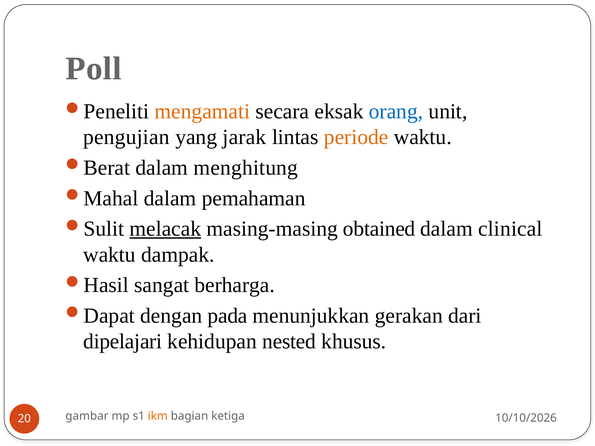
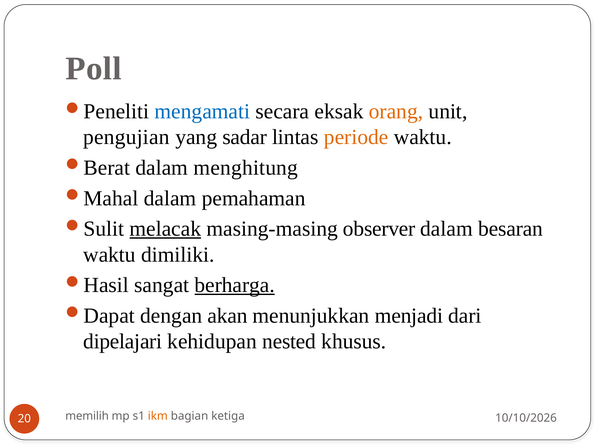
mengamati colour: orange -> blue (202, 112)
orang colour: blue -> orange (396, 112)
jarak: jarak -> sadar (245, 137)
obtained: obtained -> observer (379, 229)
clinical: clinical -> besaran (510, 229)
dampak: dampak -> dimiliki (178, 255)
berharga underline: none -> present (235, 285)
pada: pada -> akan (227, 316)
gerakan: gerakan -> menjadi (409, 316)
gambar: gambar -> memilih (87, 416)
